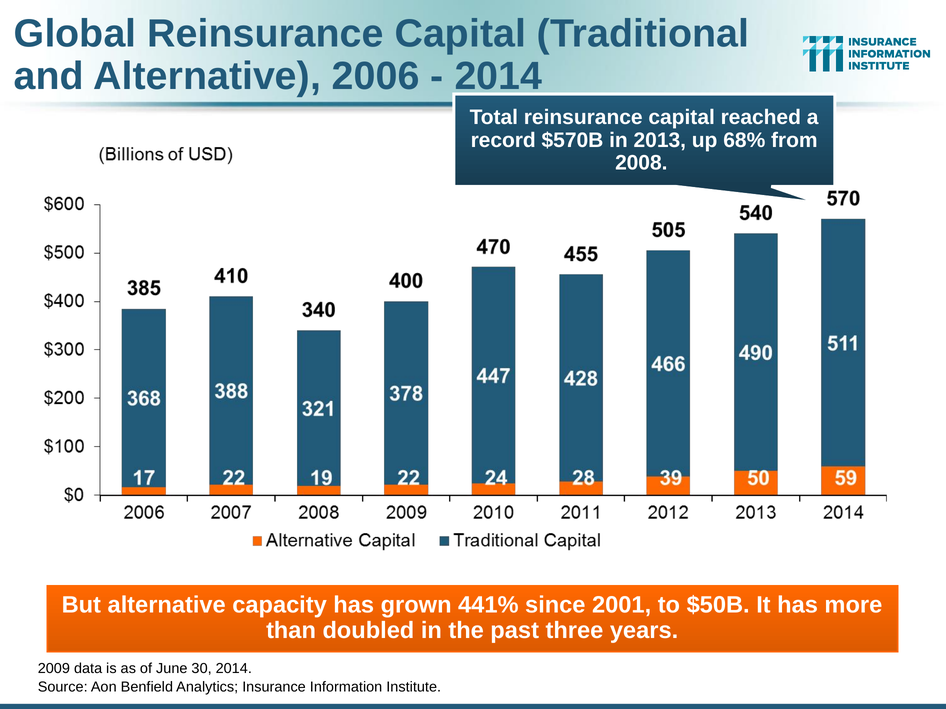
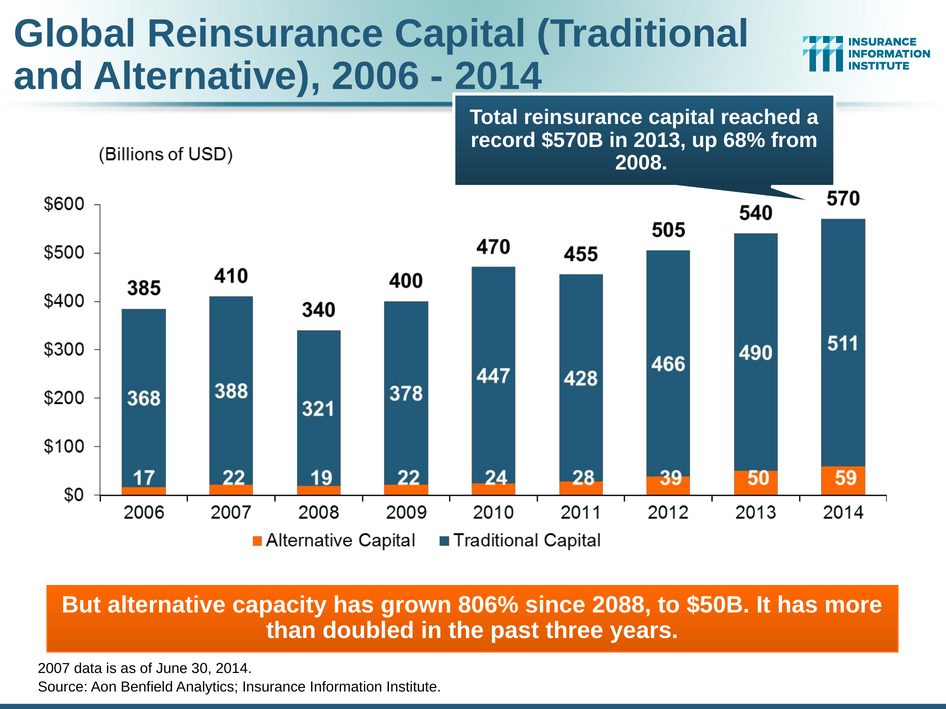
441%: 441% -> 806% (488, 605)
2001: 2001 -> 2088 (622, 605)
2009: 2009 -> 2007 (54, 669)
